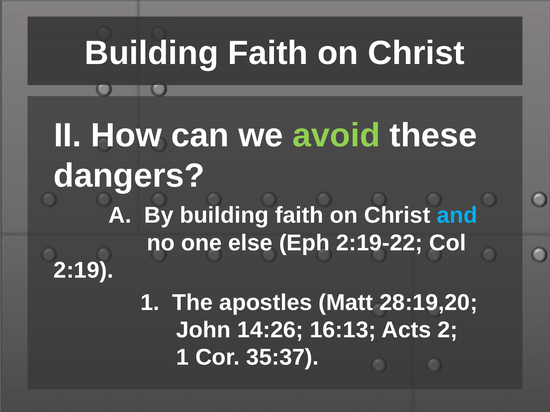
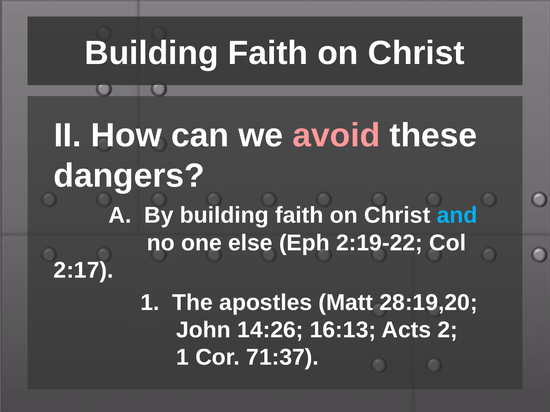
avoid colour: light green -> pink (336, 136)
2:19: 2:19 -> 2:17 (84, 271)
35:37: 35:37 -> 71:37 (283, 358)
